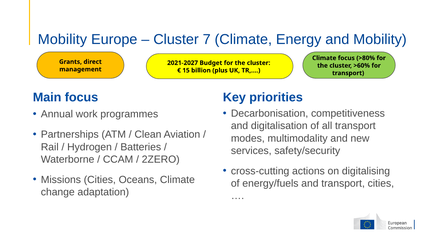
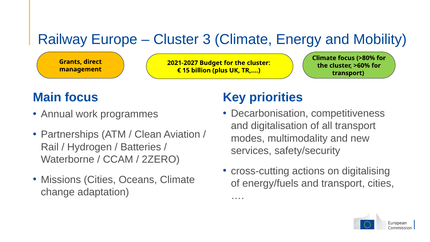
Mobility: Mobility -> Railway (63, 39)
7: 7 -> 3 (207, 39)
